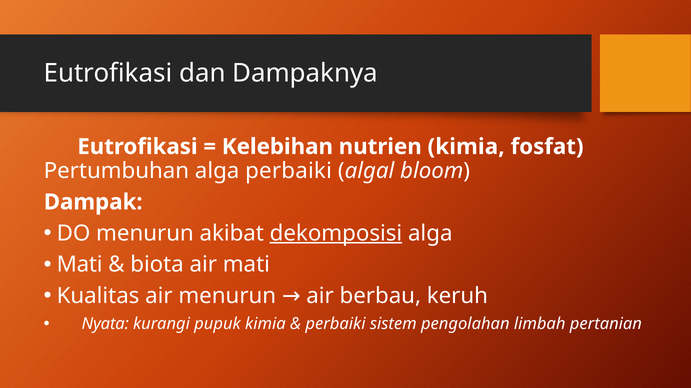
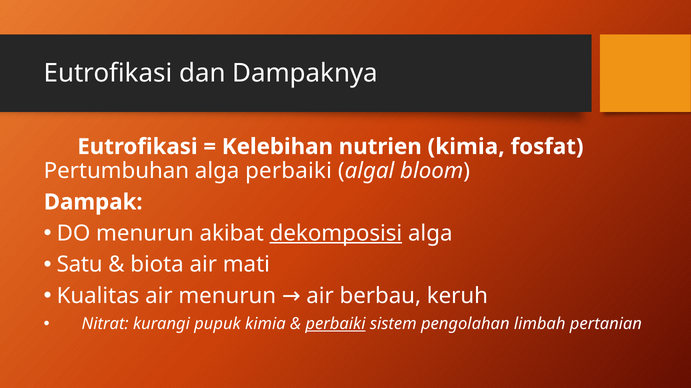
Mati: Mati -> Satu (80, 265)
Nyata: Nyata -> Nitrat (105, 325)
perbaiki underline: none -> present (335, 325)
